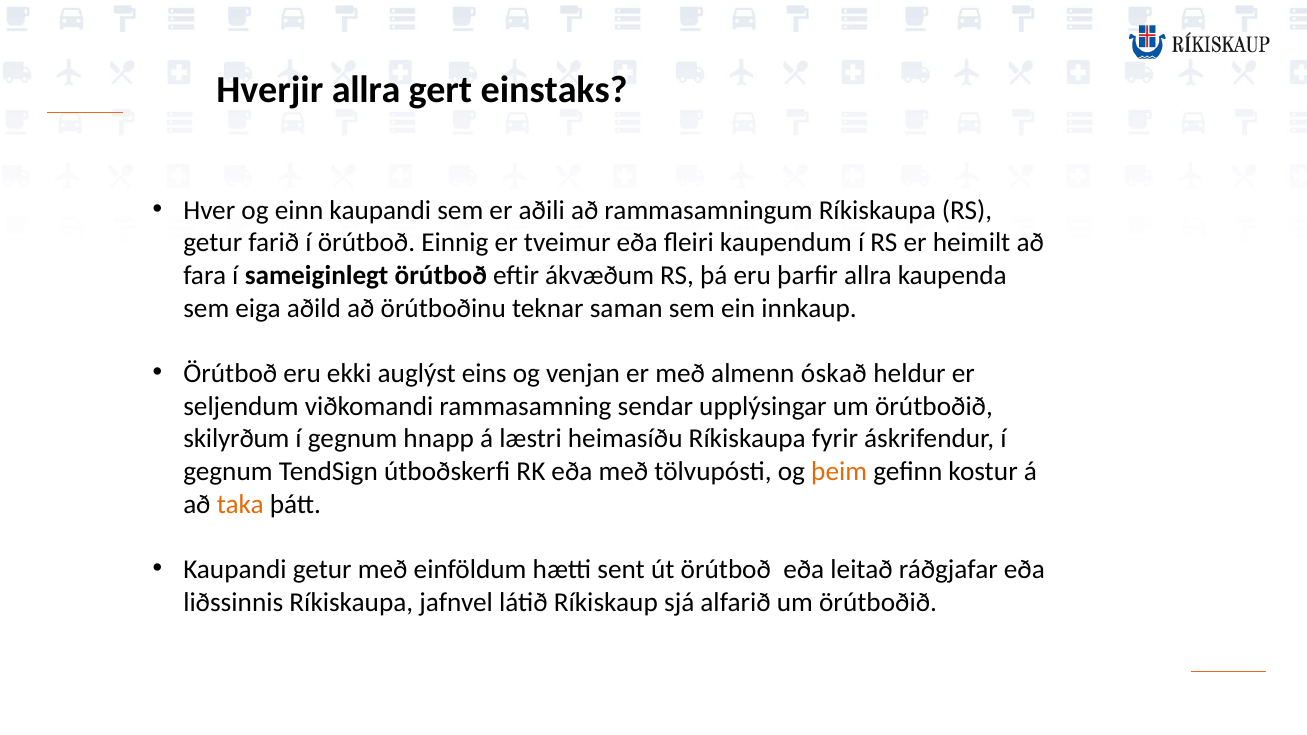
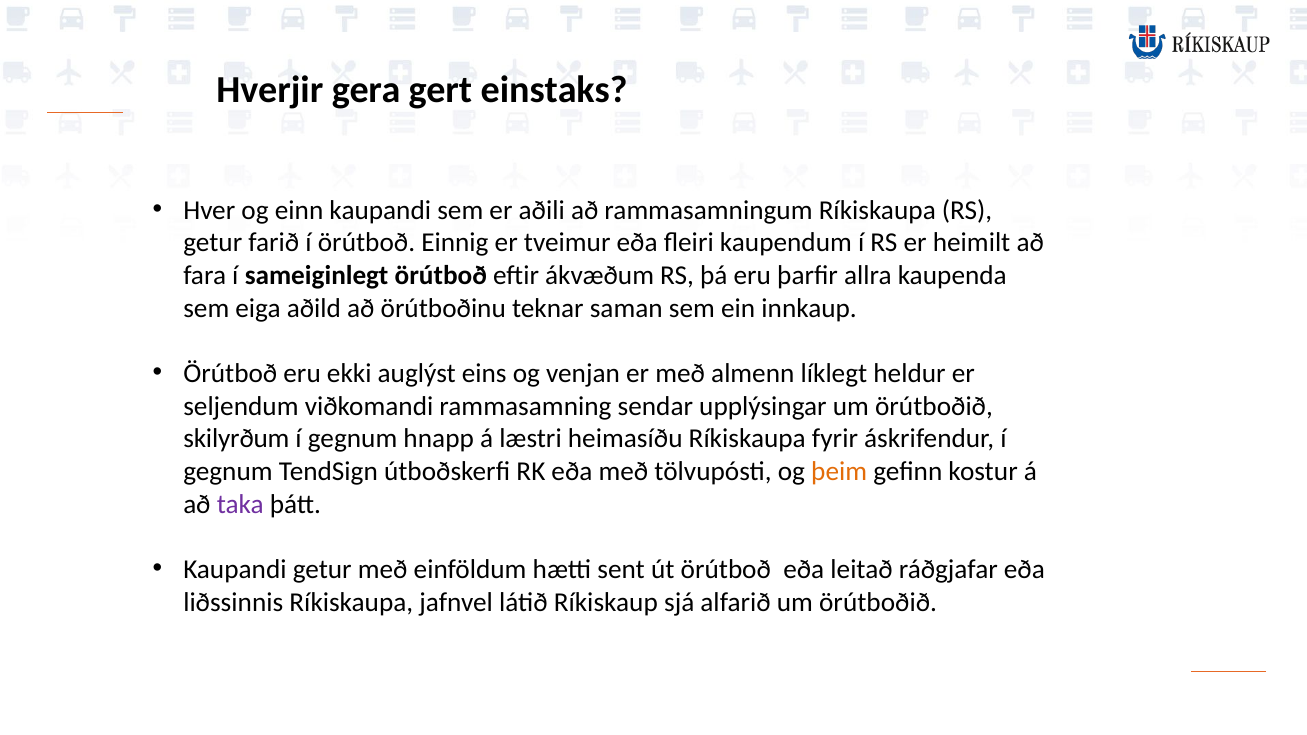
Hverjir allra: allra -> gera (366, 90)
óskað: óskað -> líklegt (834, 374)
taka colour: orange -> purple (240, 504)
